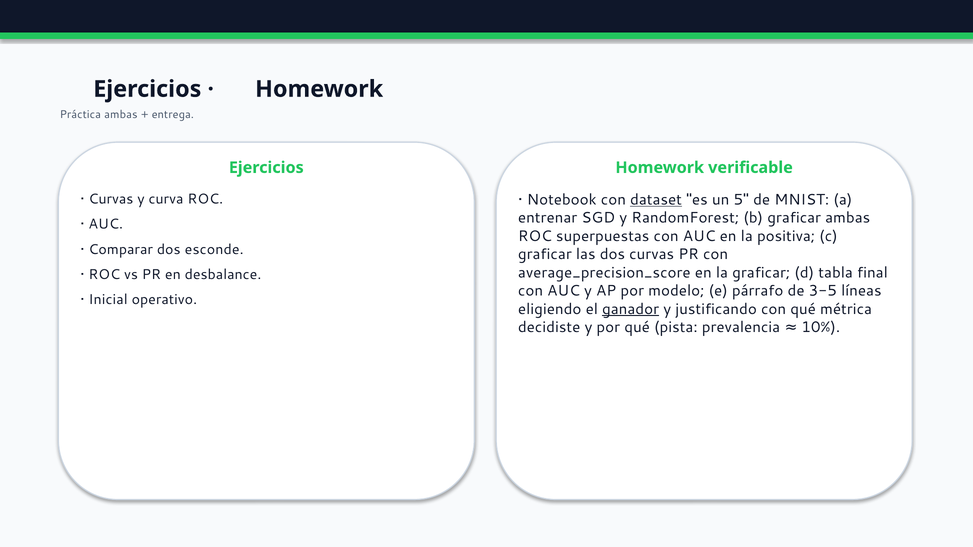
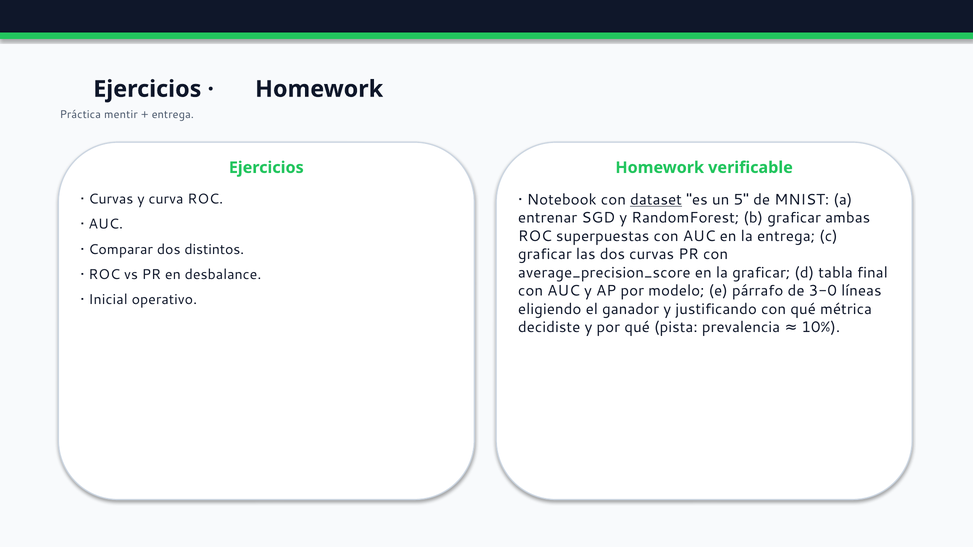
Práctica ambas: ambas -> mentir (121, 115)
la positiva: positiva -> entrega (786, 236)
esconde: esconde -> distintos (214, 249)
3-5: 3-5 -> 3-0 (823, 291)
ganador underline: present -> none (631, 309)
